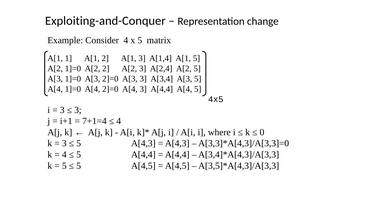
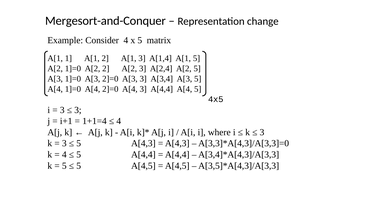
Exploiting-and-Conquer: Exploiting-and-Conquer -> Mergesort-and-Conquer (105, 21)
7+1=4: 7+1=4 -> 1+1=4 (94, 121)
0: 0 -> 3 (262, 132)
